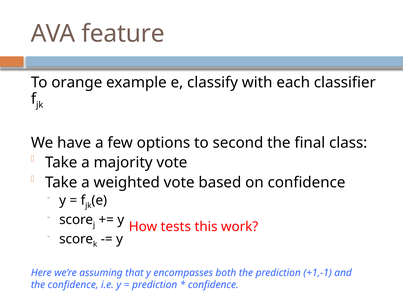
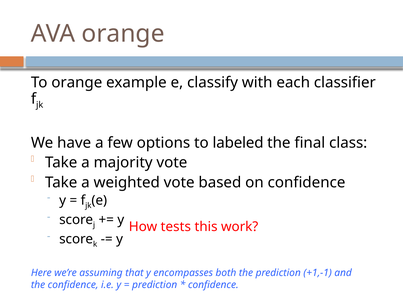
AVA feature: feature -> orange (123, 34)
second: second -> labeled (238, 143)
